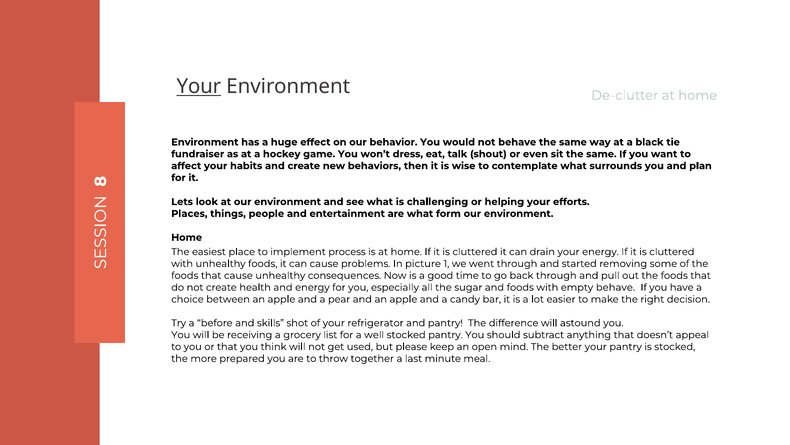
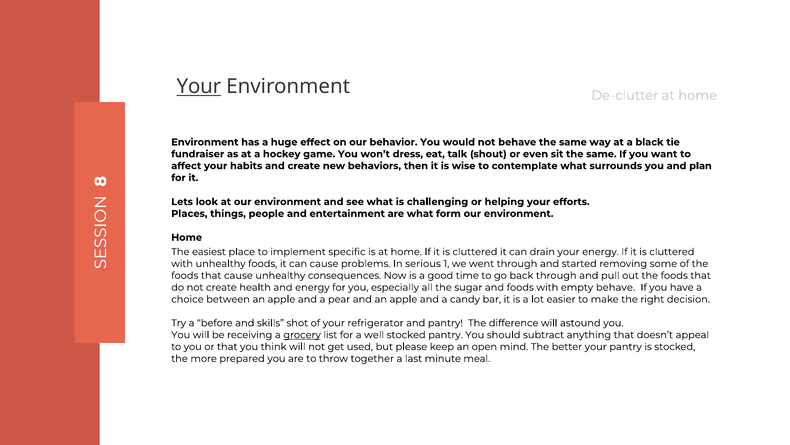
process: process -> specific (347, 252)
picture: picture -> serious (423, 263)
grocery underline: none -> present (302, 335)
